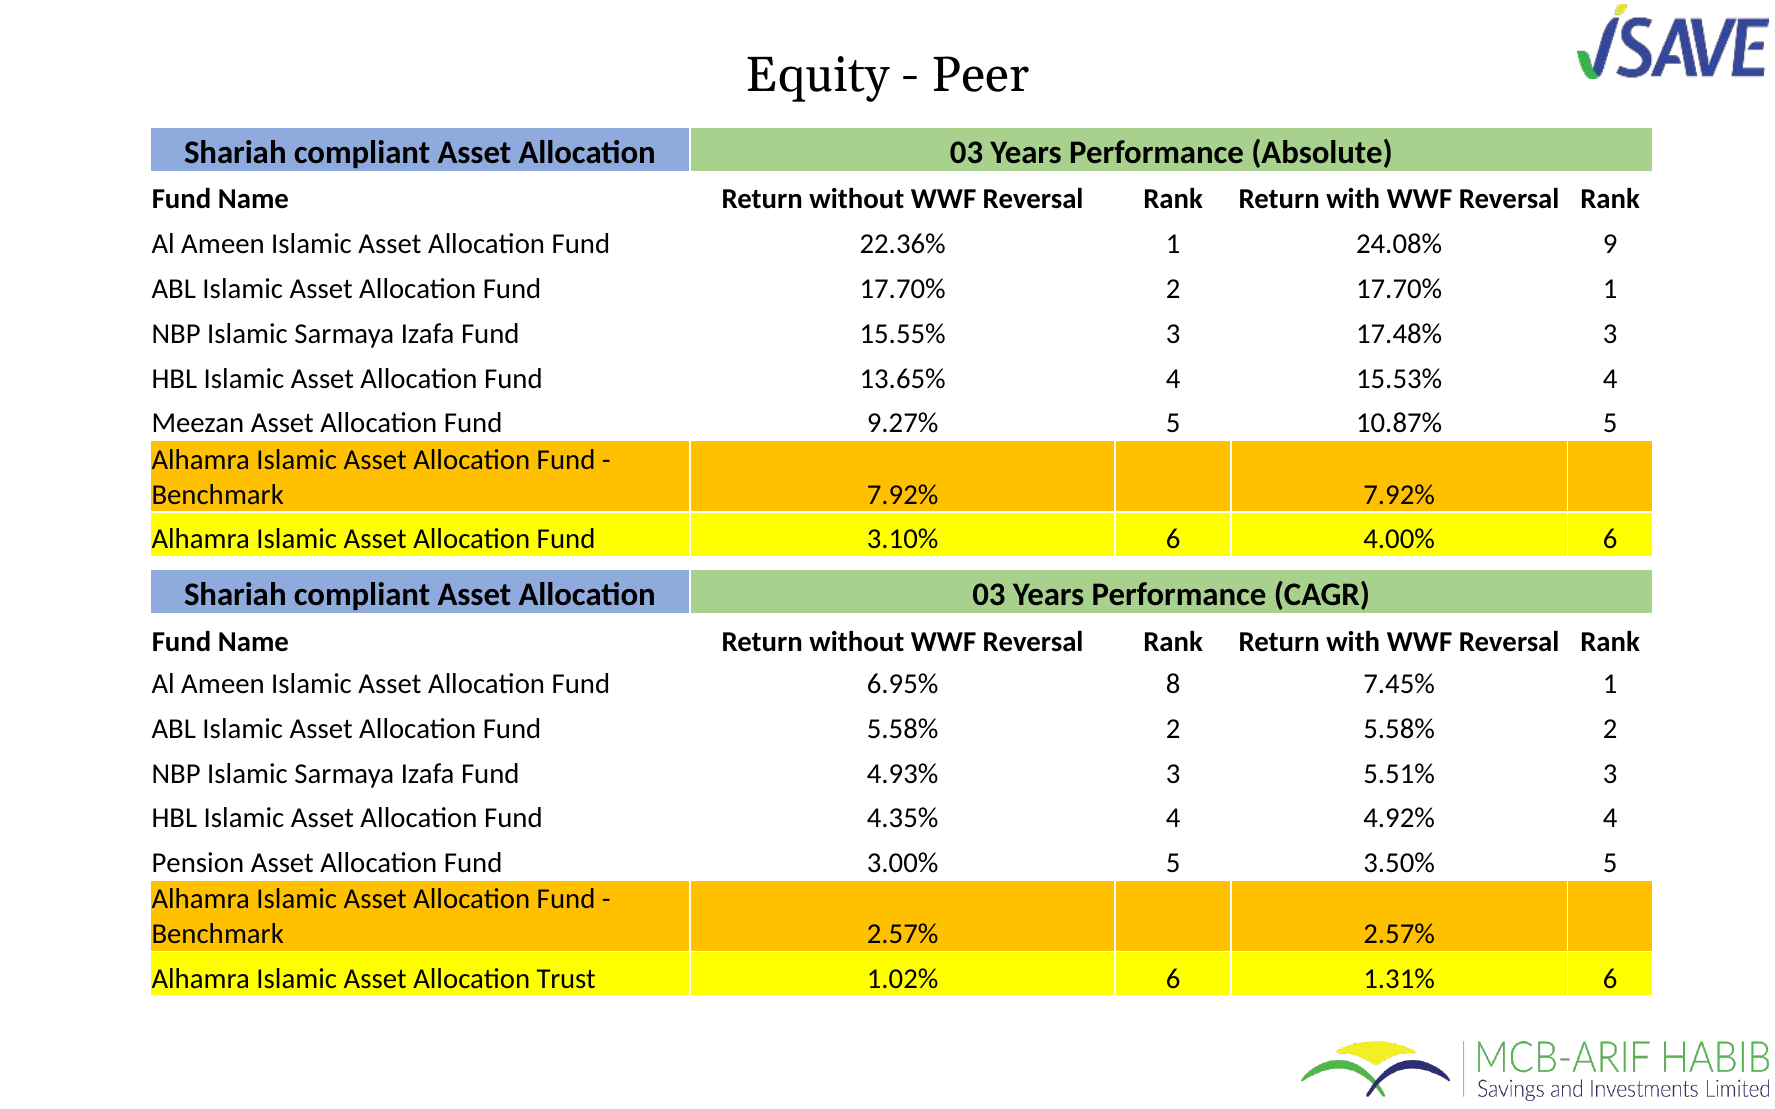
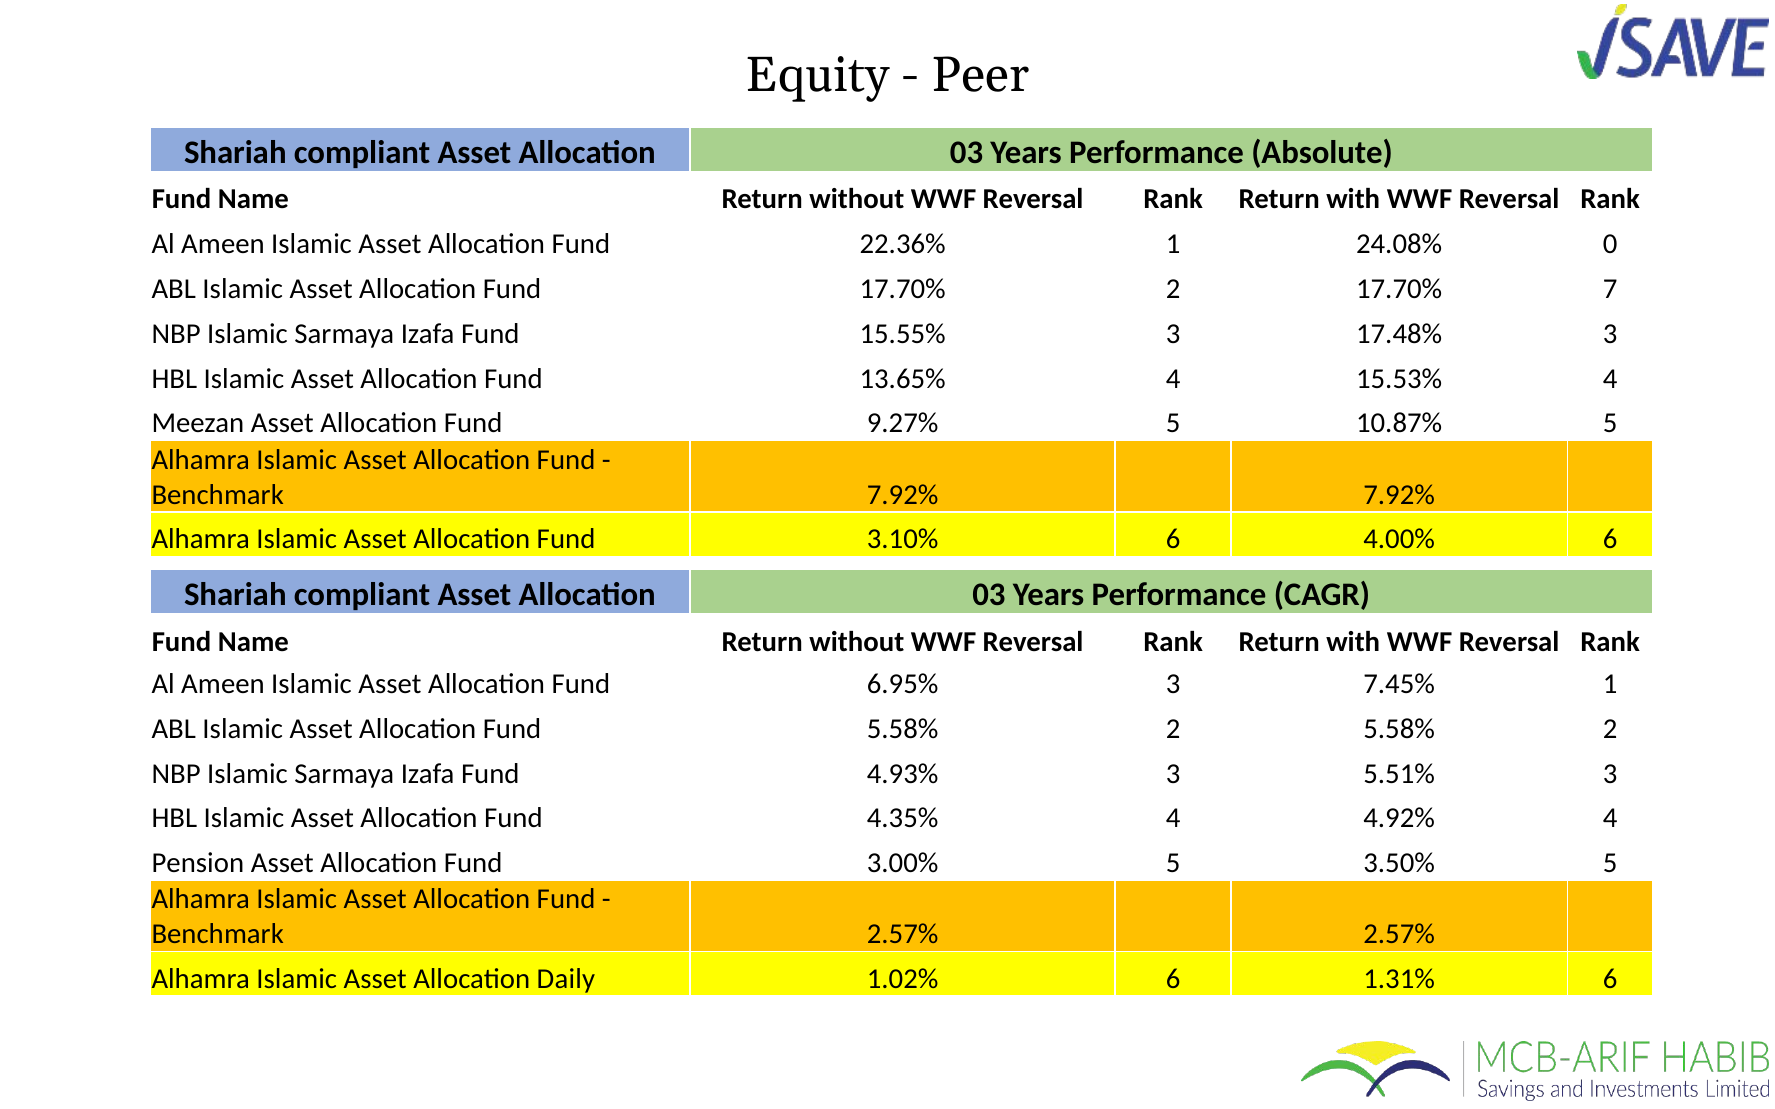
9: 9 -> 0 (1610, 244)
17.70% 1: 1 -> 7 (1610, 289)
6.95% 8: 8 -> 3 (1173, 684)
Trust: Trust -> Daily (566, 979)
